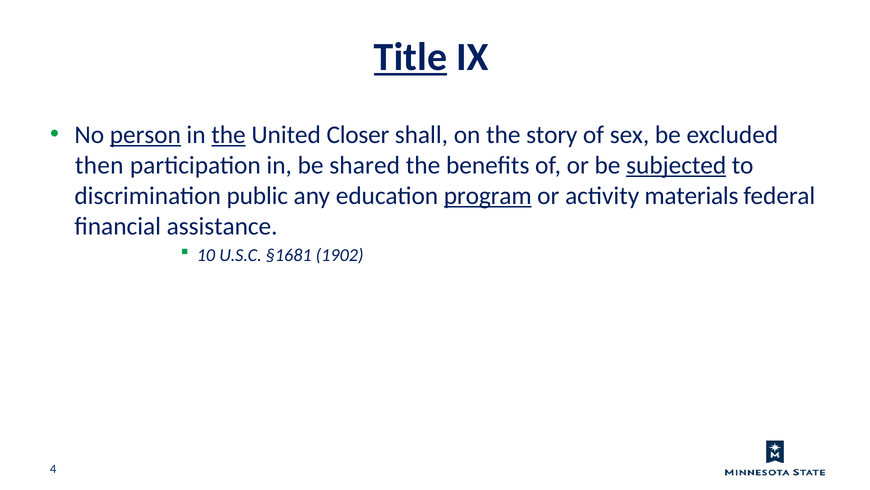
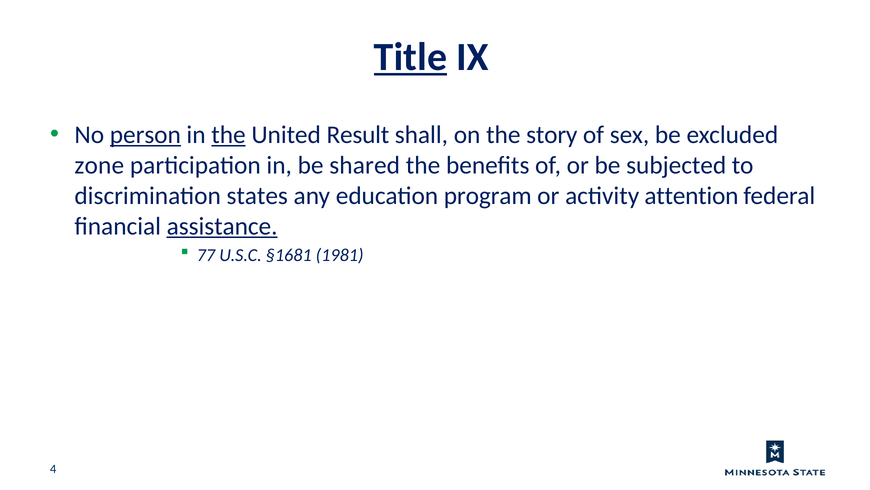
Closer: Closer -> Result (358, 134)
then: then -> zone (99, 165)
subjected underline: present -> none (676, 165)
public: public -> states (257, 195)
program underline: present -> none (488, 195)
materials: materials -> attention (691, 195)
assistance underline: none -> present (222, 226)
10: 10 -> 77 (206, 255)
1902: 1902 -> 1981 (340, 255)
